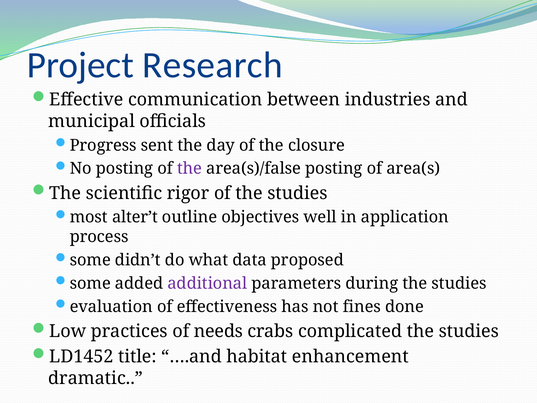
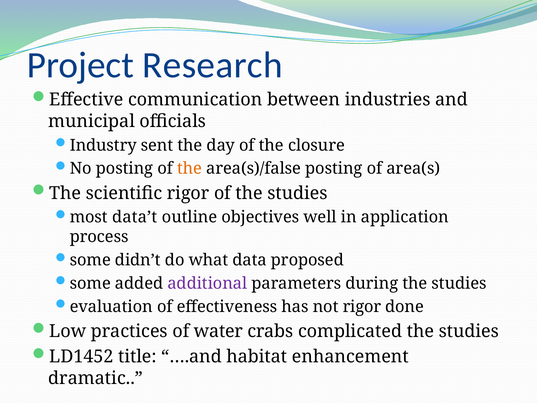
Progress: Progress -> Industry (103, 145)
the colour: purple -> orange (190, 168)
alter’t: alter’t -> data’t (135, 217)
not fines: fines -> rigor (362, 307)
needs: needs -> water (218, 331)
